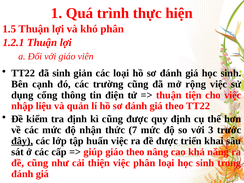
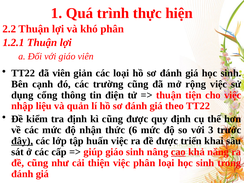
1.5: 1.5 -> 2.2 (9, 29)
đã sinh: sinh -> viên (61, 73)
7: 7 -> 6 (133, 130)
giáo theo: theo -> sinh (135, 152)
cao underline: none -> present (178, 152)
